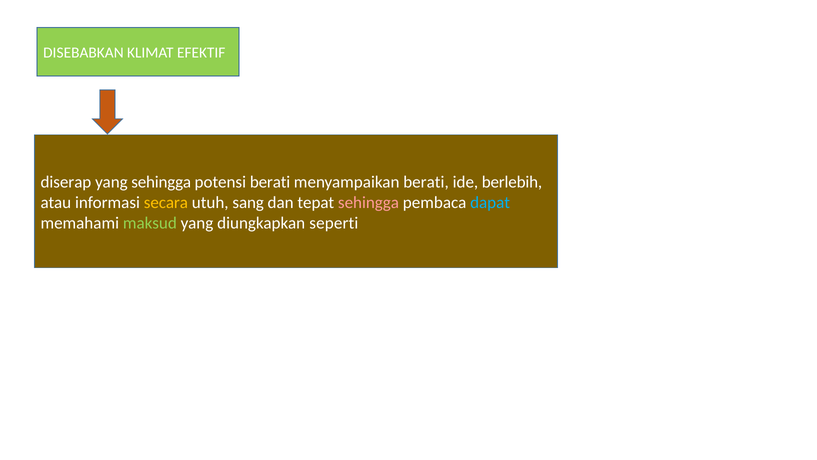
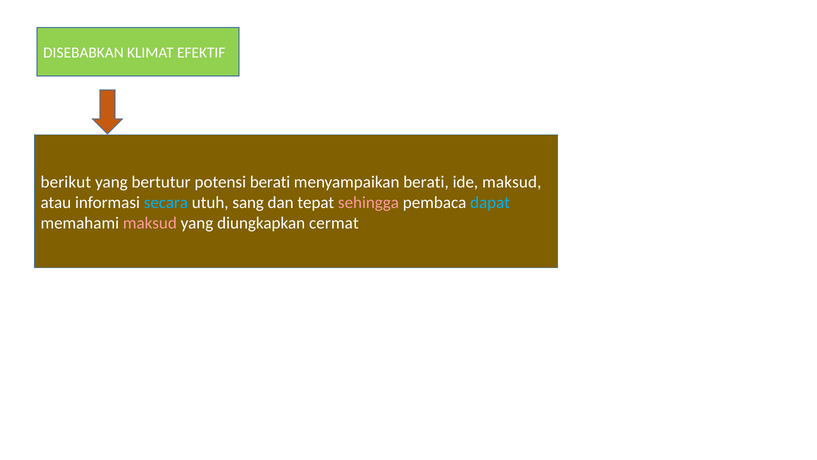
diserap: diserap -> berikut (66, 182)
yang sehingga: sehingga -> bertutur (161, 182)
ide berlebih: berlebih -> maksud (512, 182)
secara colour: yellow -> light blue (166, 202)
maksud colour: light green -> pink (150, 223)
seperti: seperti -> cermat (334, 223)
